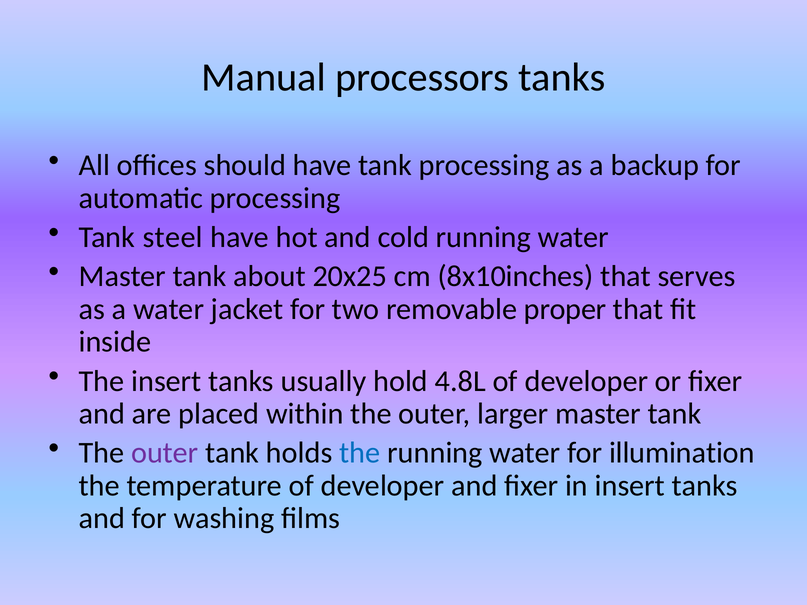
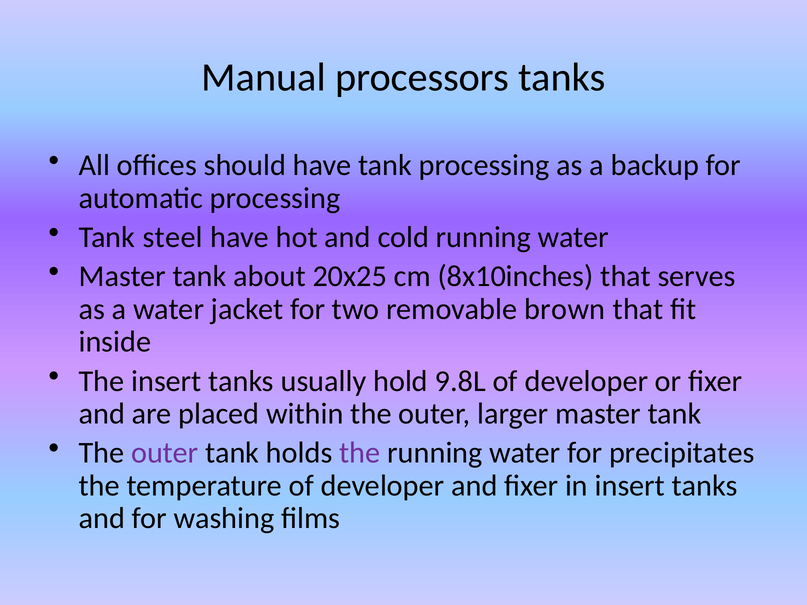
proper: proper -> brown (565, 309)
4.8L: 4.8L -> 9.8L (460, 381)
the colour: blue -> purple (360, 453)
illumination: illumination -> precipitates (682, 453)
